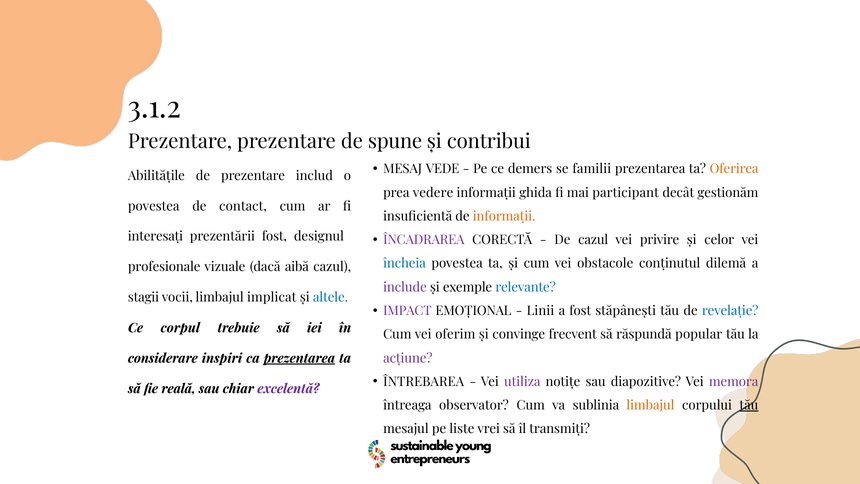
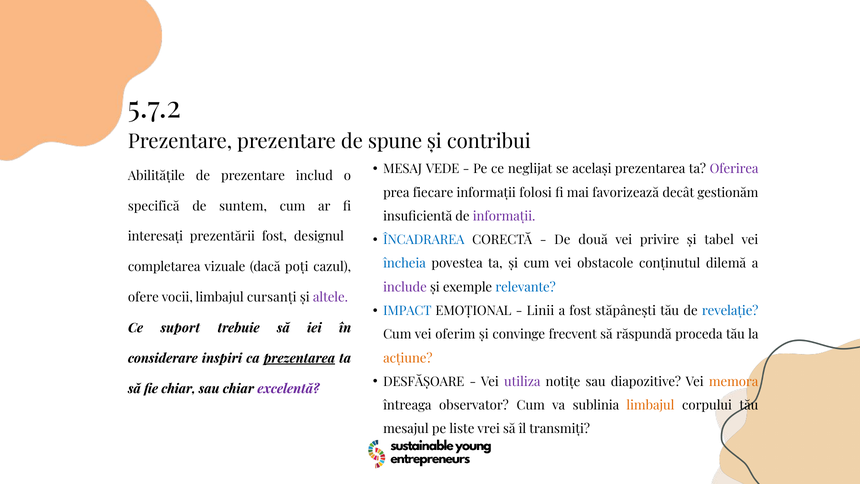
3.1.2: 3.1.2 -> 5.7.2 (155, 108)
demers: demers -> neglijat (530, 169)
familii: familii -> același (592, 169)
Oferirea colour: orange -> purple (734, 169)
vedere: vedere -> fiecare (433, 193)
ghida: ghida -> folosi (536, 193)
participant: participant -> favorizează (626, 193)
povestea: povestea -> specifică (154, 206)
contact: contact -> suntem (243, 206)
informații colour: orange -> purple (504, 216)
ÎNCADRAREA colour: purple -> blue (424, 240)
De cazul: cazul -> două (593, 240)
celor: celor -> tabel (719, 240)
profesionale: profesionale -> completarea (164, 267)
aibă: aibă -> poți (297, 267)
stagii: stagii -> ofere (143, 297)
implicat: implicat -> cursanți (272, 297)
altele colour: blue -> purple (330, 297)
IMPACT colour: purple -> blue (407, 311)
corpul: corpul -> suport (180, 328)
popular: popular -> proceda (699, 334)
acțiune colour: purple -> orange (408, 358)
ÎNTREBAREA: ÎNTREBAREA -> DESFĂȘOARE (424, 382)
memora colour: purple -> orange (734, 382)
fie reală: reală -> chiar (179, 389)
tău underline: present -> none (749, 405)
